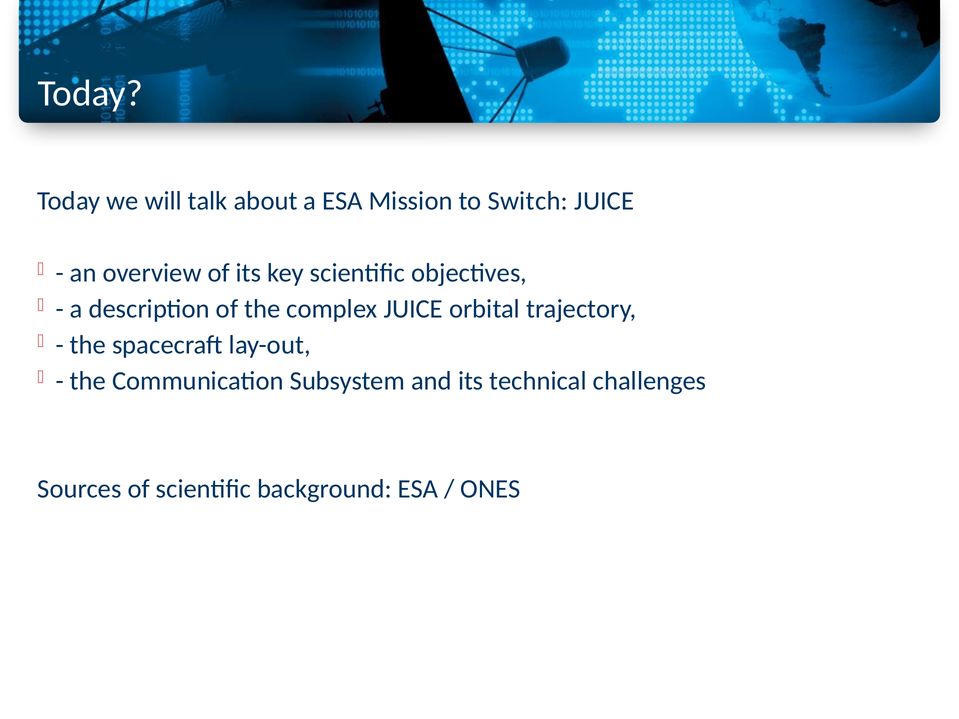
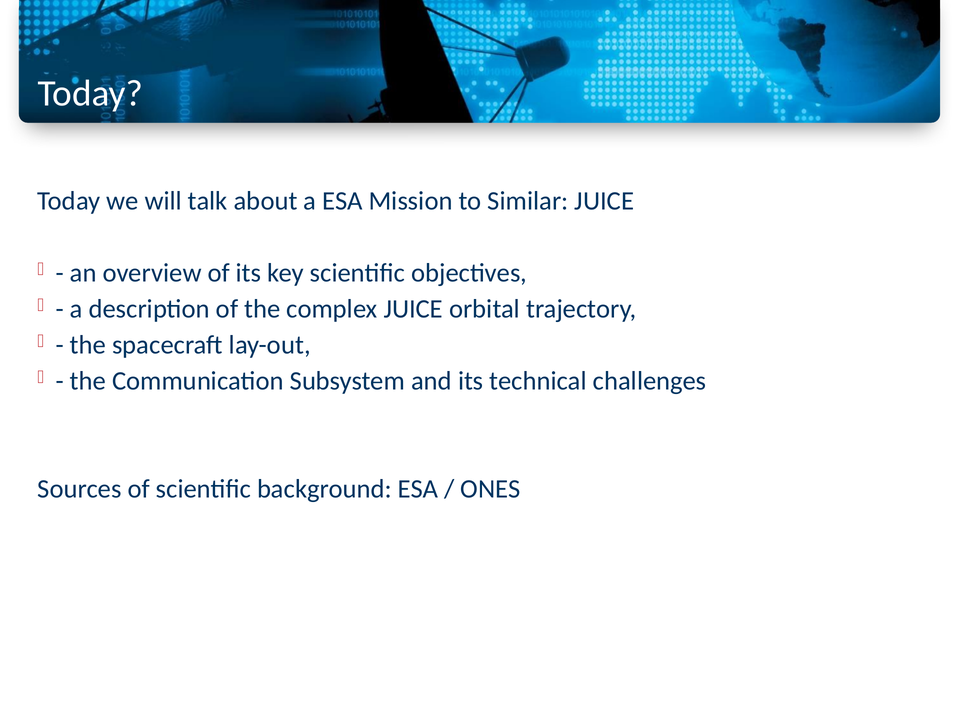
Switch: Switch -> Similar (528, 201)
